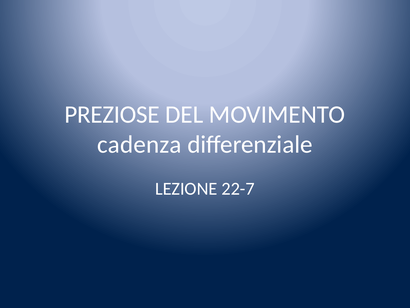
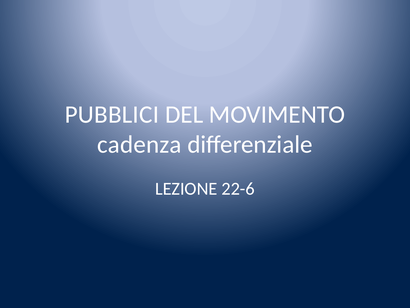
PREZIOSE: PREZIOSE -> PUBBLICI (112, 114)
22-7: 22-7 -> 22-6 (238, 189)
